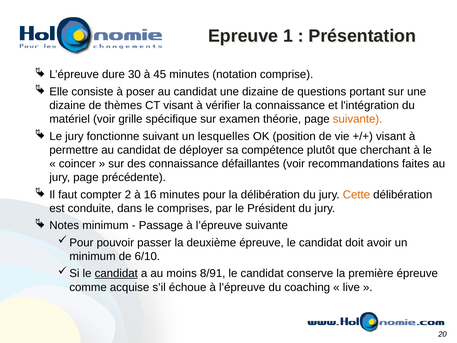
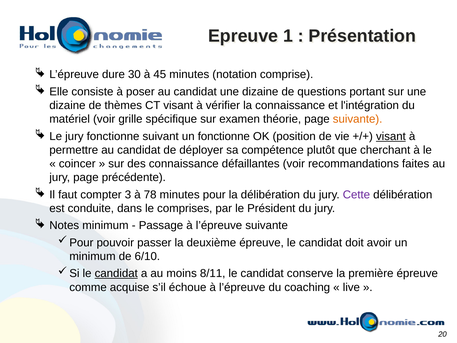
un lesquelles: lesquelles -> fonctionne (224, 136)
visant underline: none -> present (391, 136)
2: 2 -> 3 (128, 194)
16: 16 -> 78 (150, 194)
Cette colour: orange -> purple (356, 194)
8/91: 8/91 -> 8/11 (213, 273)
